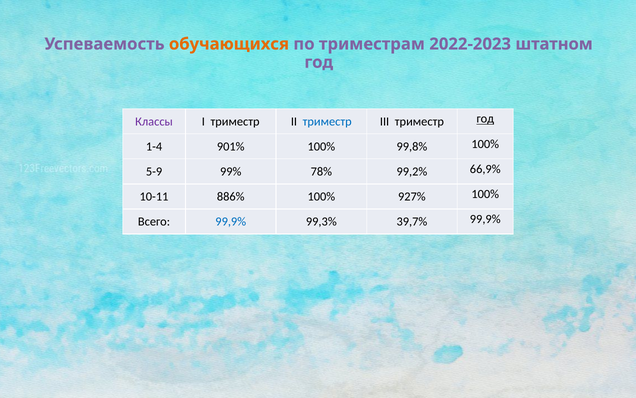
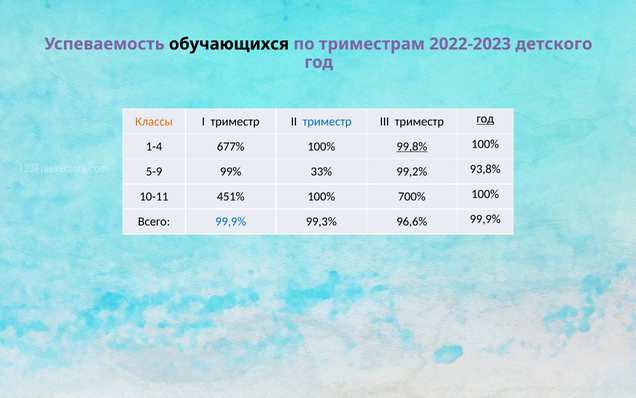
обучающихся colour: orange -> black (229, 44)
штатном: штатном -> детского (554, 44)
Классы colour: purple -> orange (154, 121)
901%: 901% -> 677% (231, 146)
99,8% underline: none -> present (412, 146)
78%: 78% -> 33% (321, 171)
66,9%: 66,9% -> 93,8% (485, 169)
886%: 886% -> 451% (231, 196)
927%: 927% -> 700% (412, 196)
39,7%: 39,7% -> 96,6% (412, 221)
